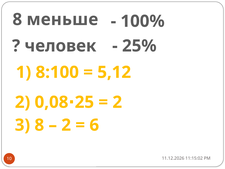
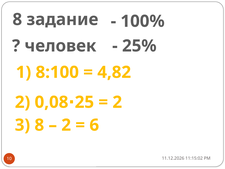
меньше: меньше -> задание (62, 19)
5,12: 5,12 -> 4,82 (114, 72)
